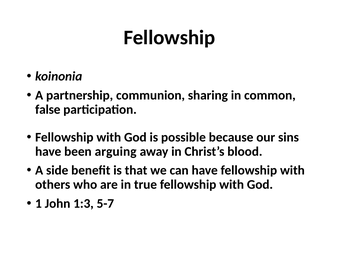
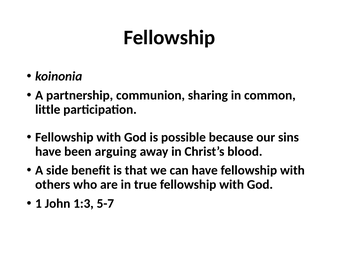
false: false -> little (48, 110)
